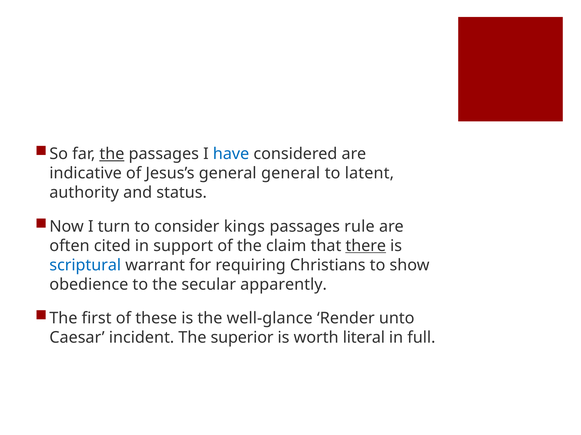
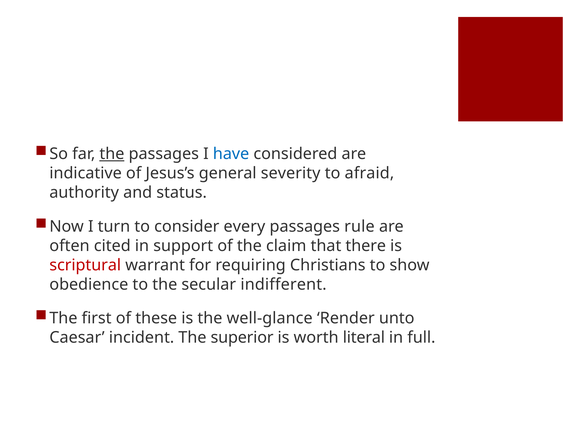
general general: general -> severity (291, 174)
latent: latent -> afraid (369, 174)
kings: kings -> every (244, 227)
there underline: present -> none (366, 246)
scriptural colour: blue -> red (85, 266)
apparently: apparently -> indifferent (284, 285)
